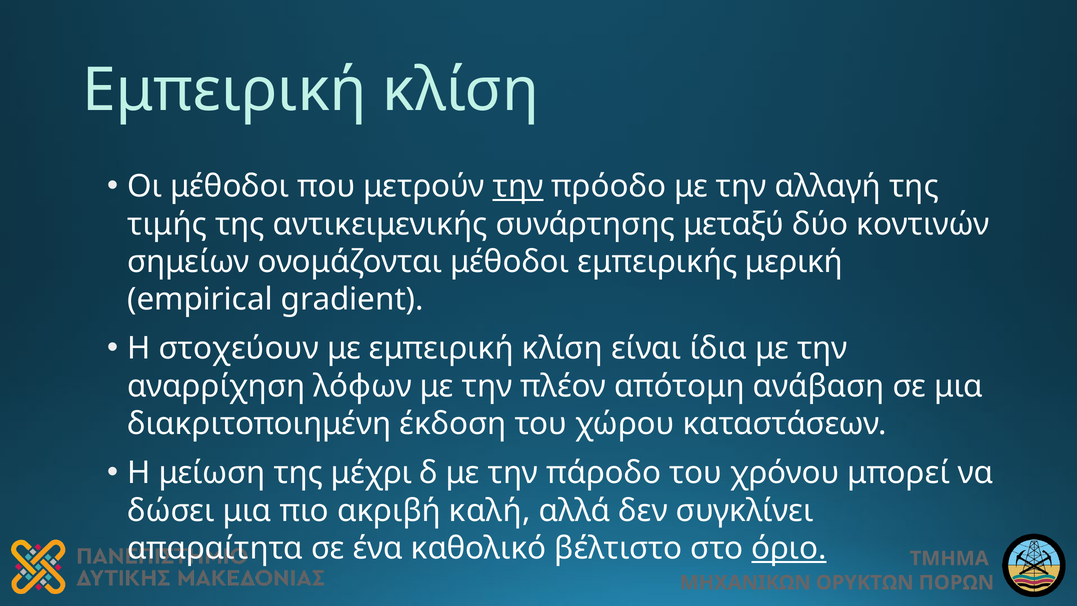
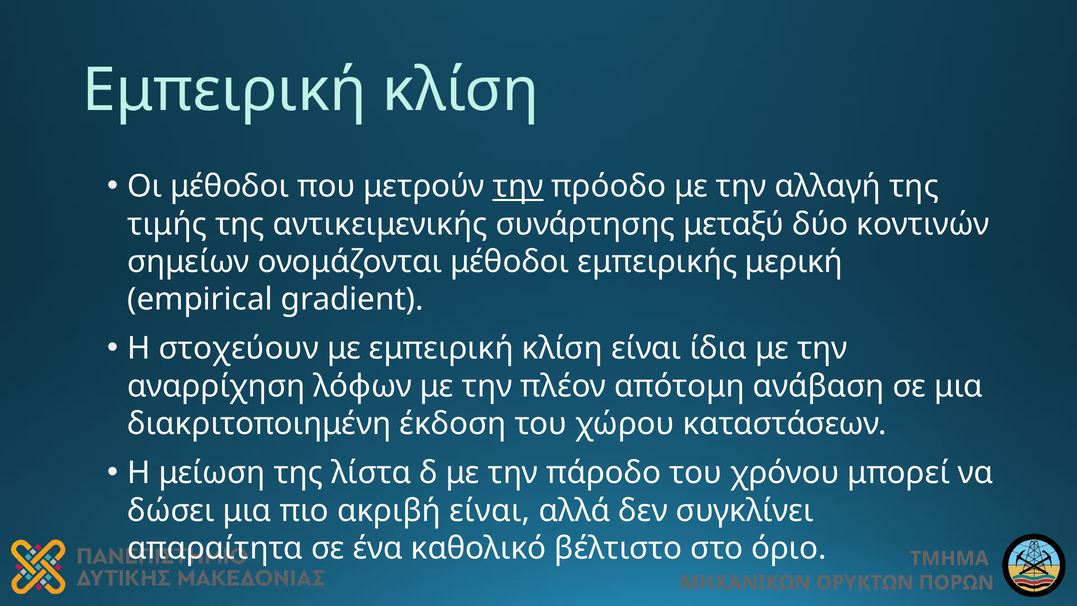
μέχρι: μέχρι -> λίστα (371, 473)
ακριβή καλή: καλή -> είναι (490, 511)
όριο underline: present -> none (789, 548)
